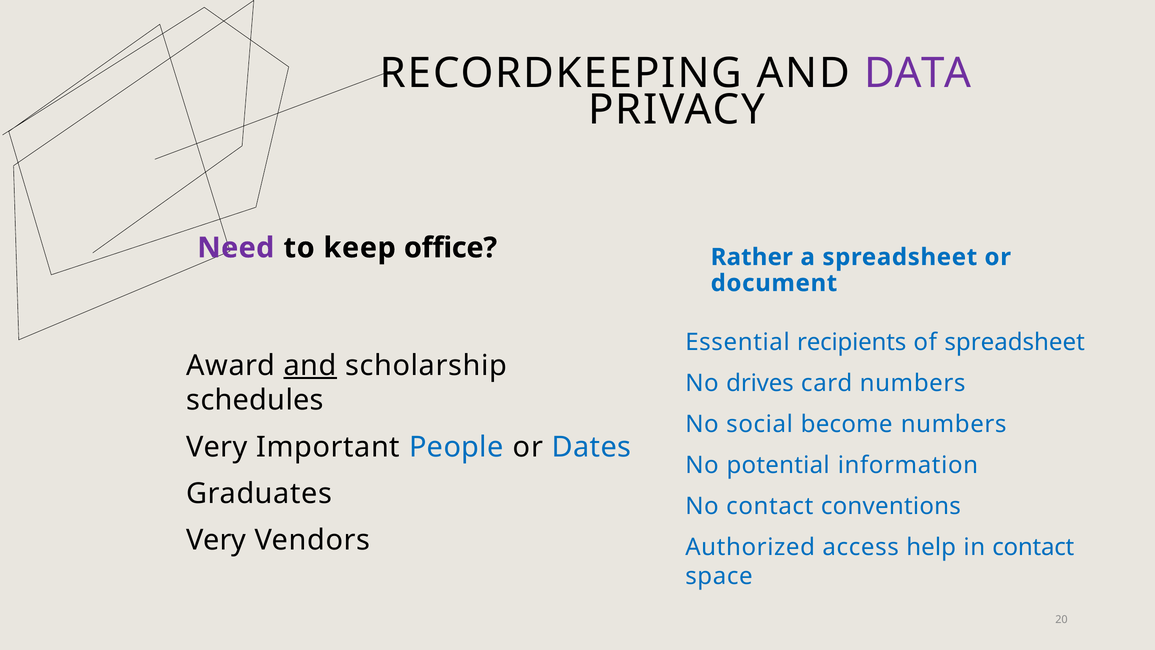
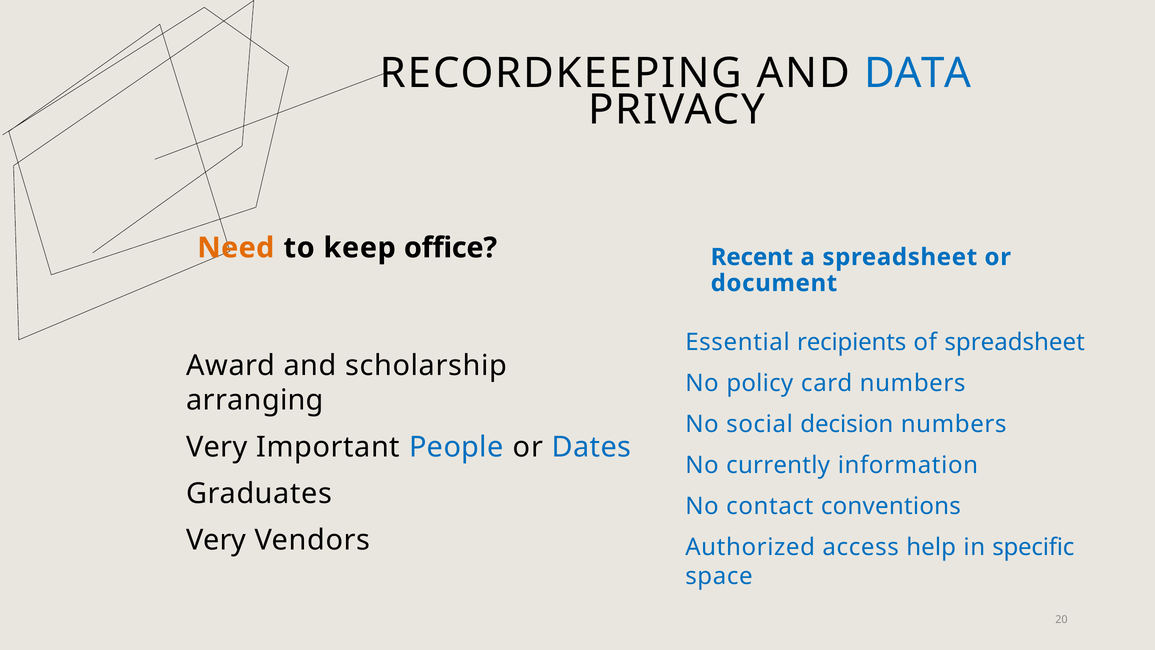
DATA colour: purple -> blue (918, 73)
Need colour: purple -> orange (236, 248)
Rather: Rather -> Recent (752, 257)
and underline: present -> none (310, 365)
drives: drives -> policy (760, 383)
schedules: schedules -> arranging (255, 400)
become: become -> decision (847, 424)
potential: potential -> currently (778, 465)
in contact: contact -> specific (1033, 547)
